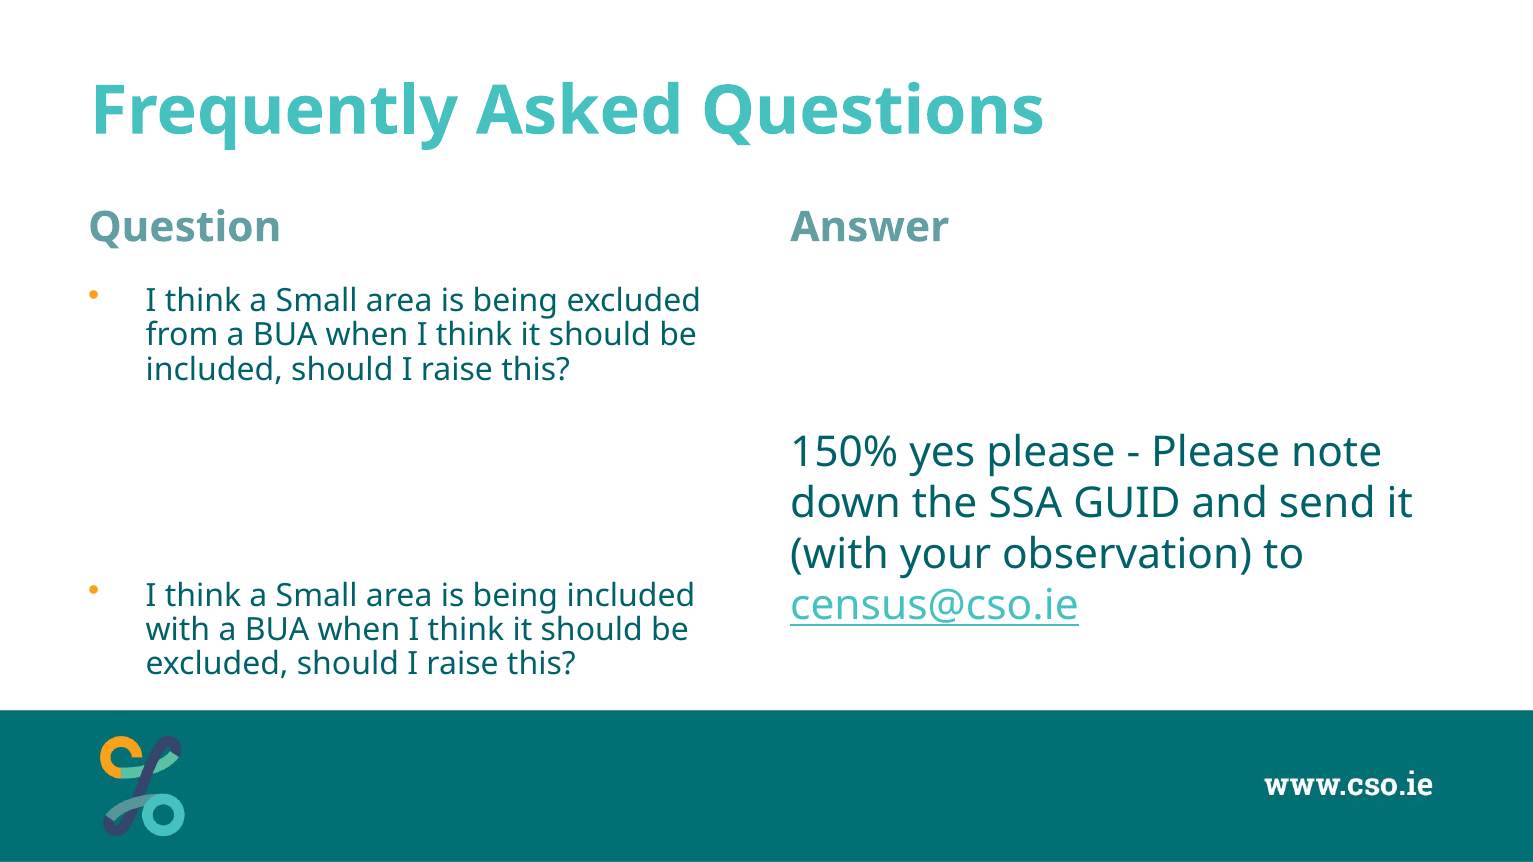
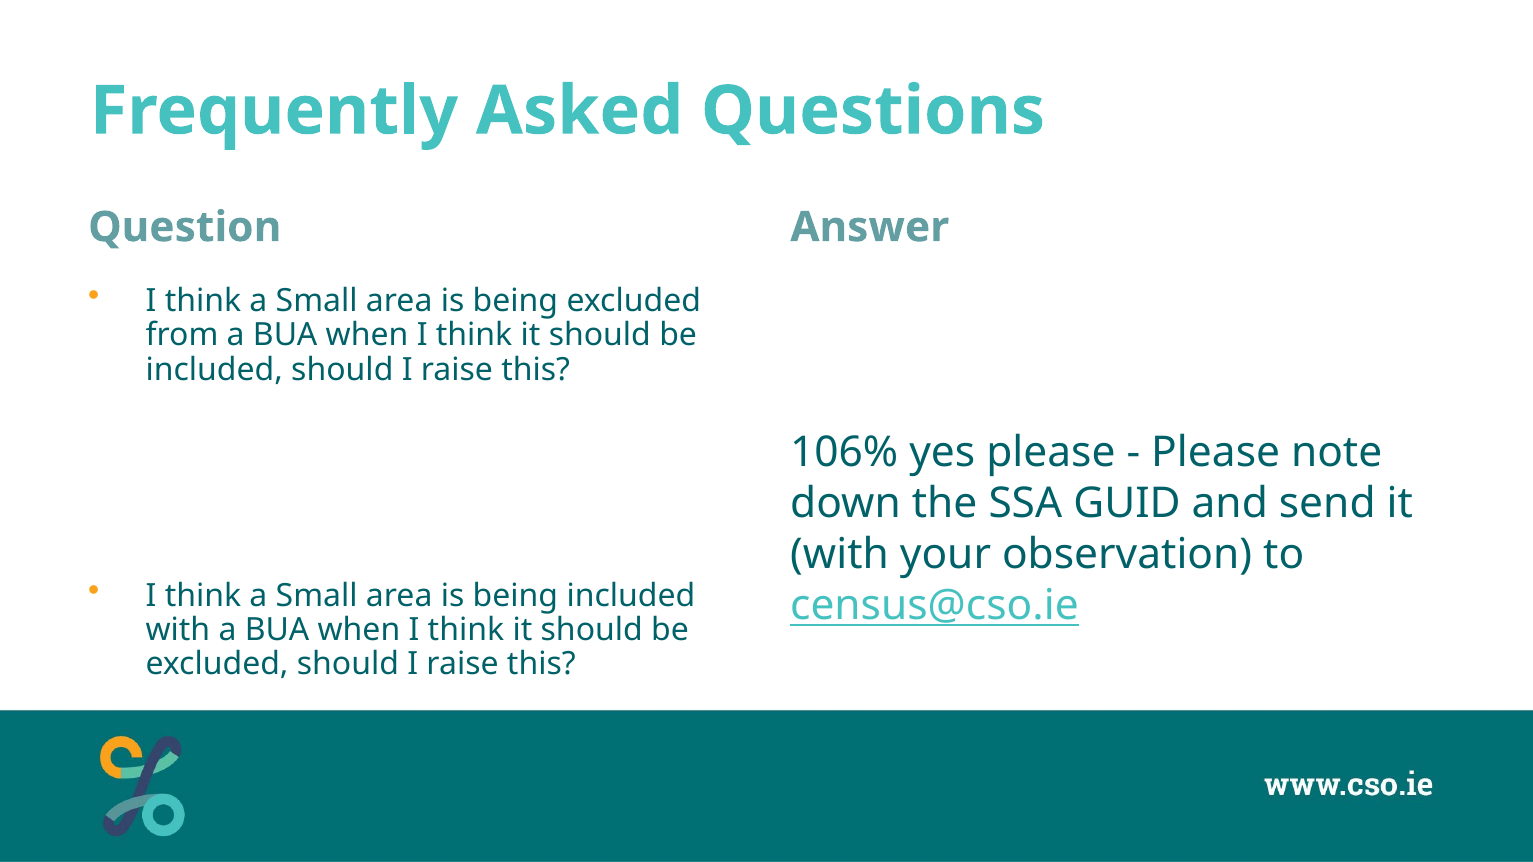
150%: 150% -> 106% (844, 452)
